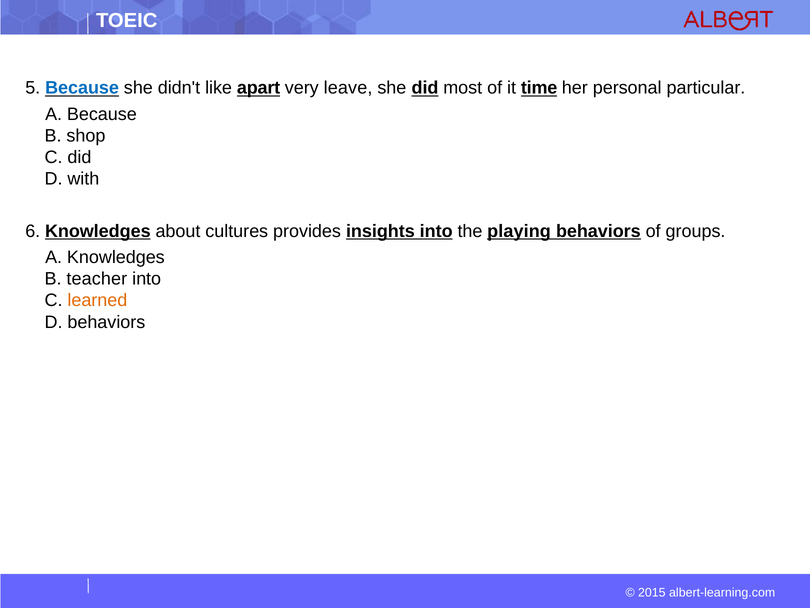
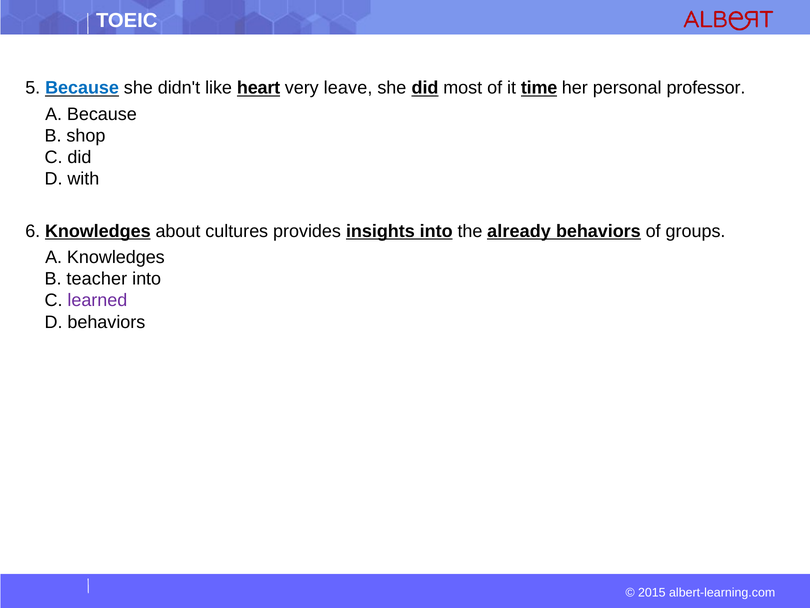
apart: apart -> heart (259, 88)
particular: particular -> professor (706, 88)
playing: playing -> already (519, 231)
learned colour: orange -> purple (97, 300)
